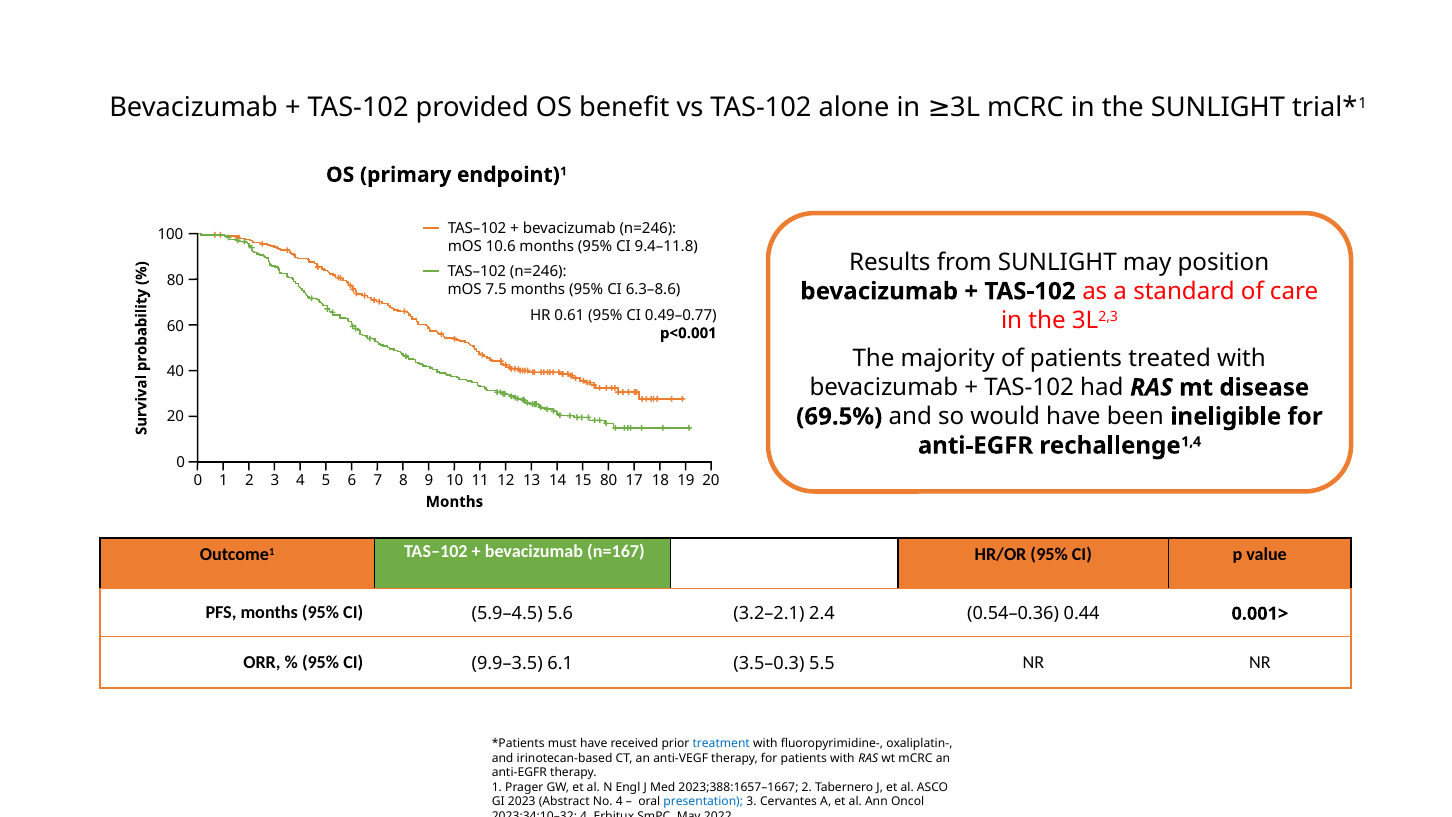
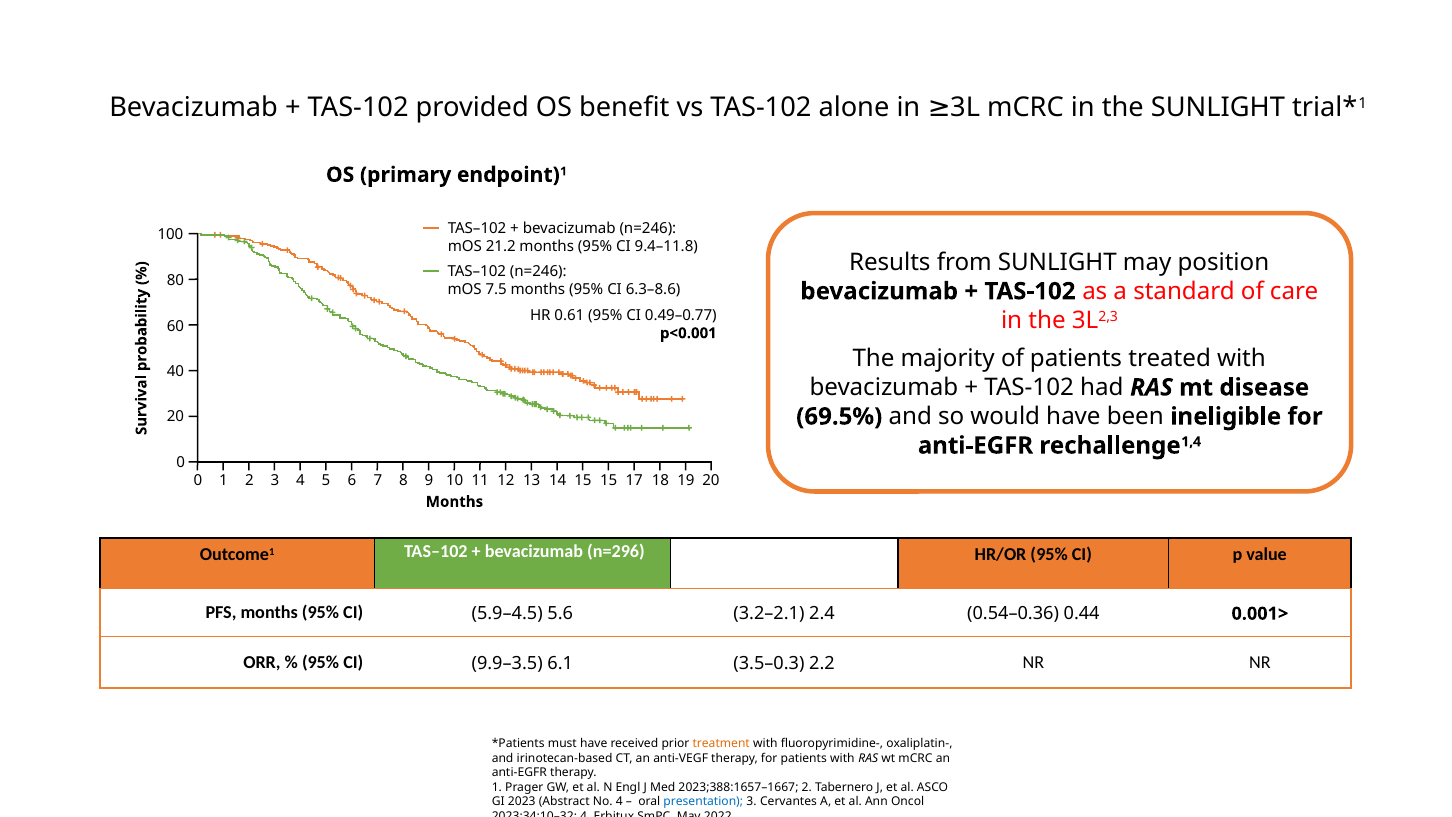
10.6: 10.6 -> 21.2 (501, 247)
15 80: 80 -> 15 (609, 481)
n=167: n=167 -> n=296 (616, 551)
5.5: 5.5 -> 2.2 (822, 663)
treatment colour: blue -> orange (721, 743)
